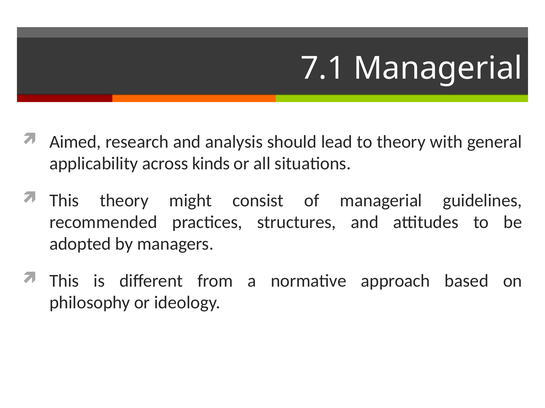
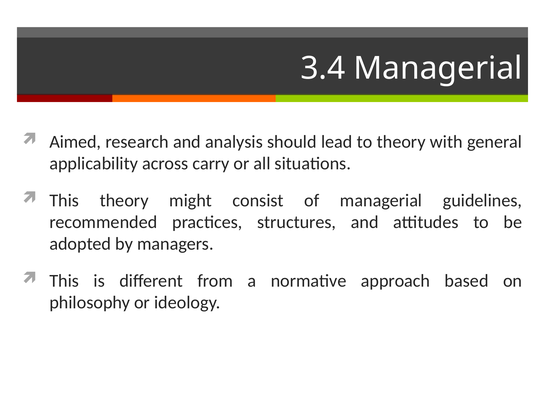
7.1: 7.1 -> 3.4 (323, 69)
kinds: kinds -> carry (211, 164)
